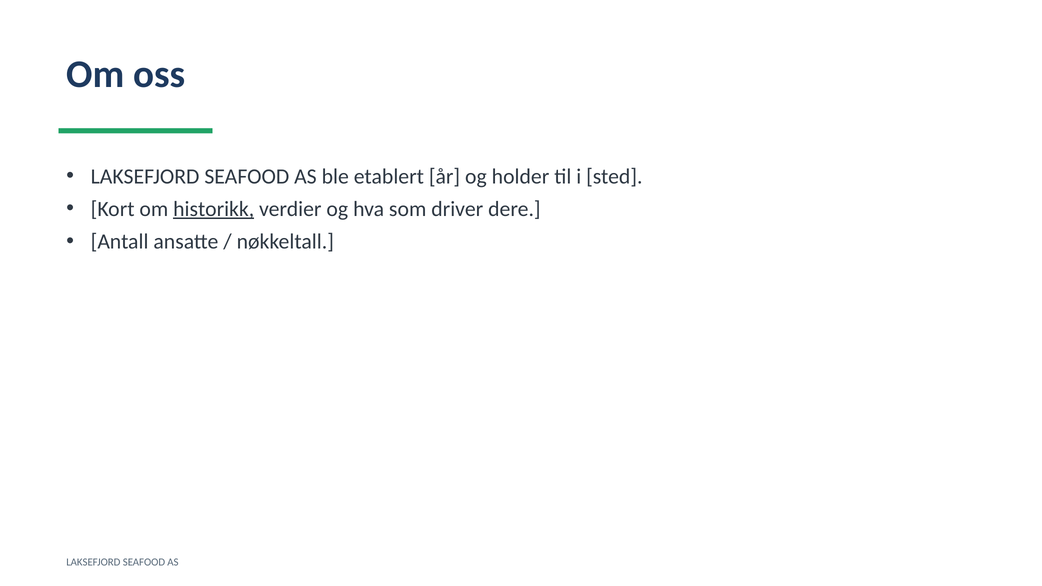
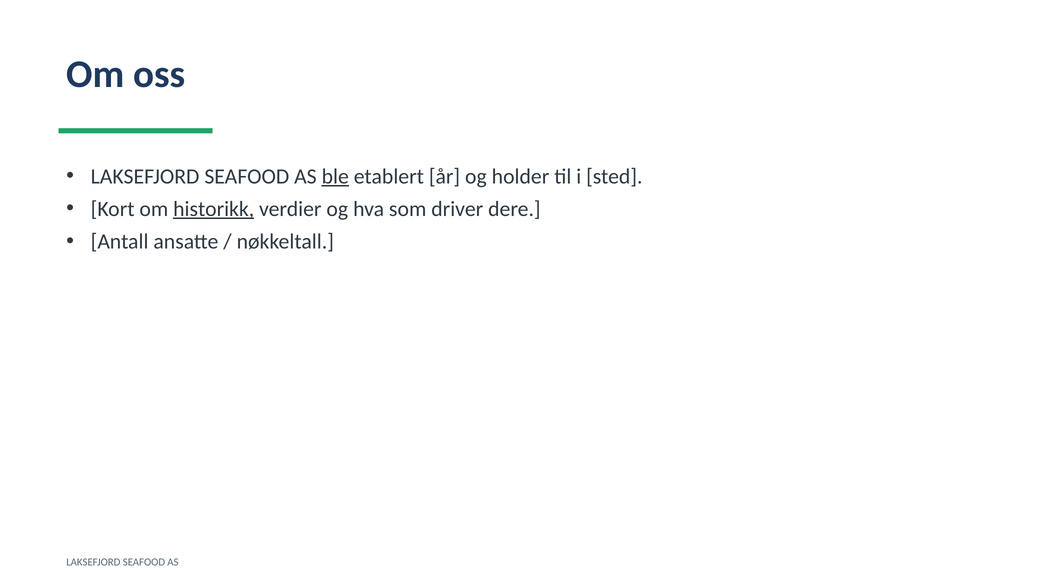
ble underline: none -> present (335, 176)
